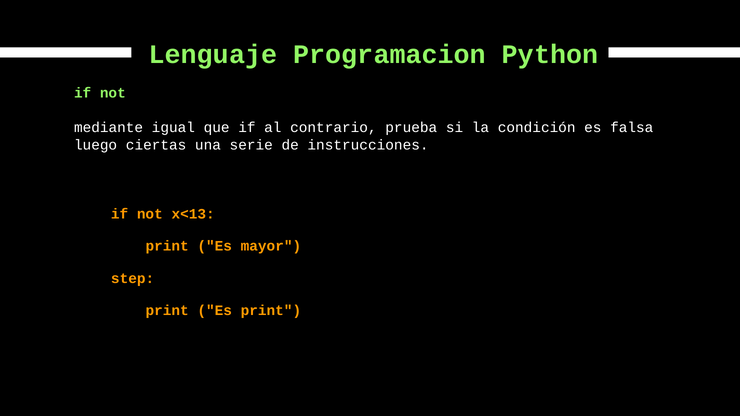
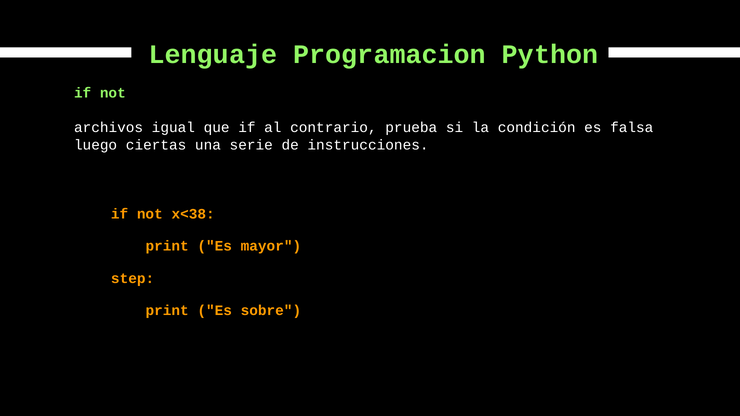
mediante: mediante -> archivos (109, 128)
x<13: x<13 -> x<38 (193, 214)
Es print: print -> sobre (271, 311)
